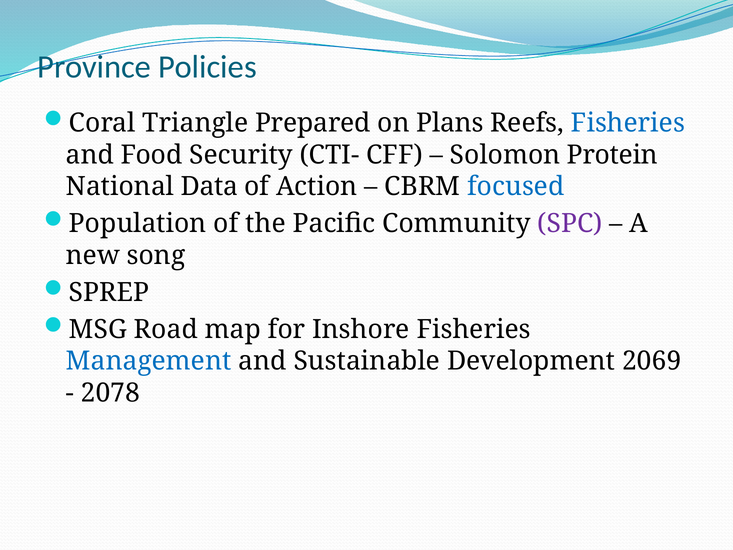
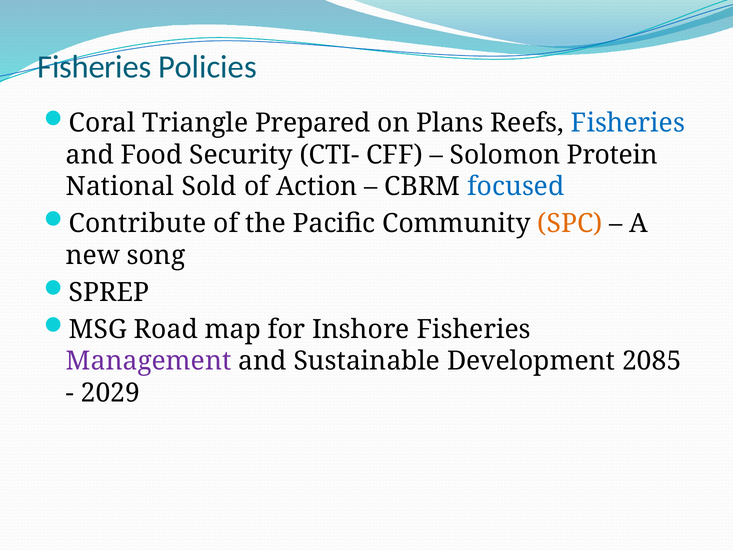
Province: Province -> Fisheries (94, 67)
Data: Data -> Sold (209, 187)
Population: Population -> Contribute (138, 224)
SPC colour: purple -> orange (570, 224)
Management colour: blue -> purple (149, 361)
2069: 2069 -> 2085 (652, 361)
2078: 2078 -> 2029 (110, 393)
